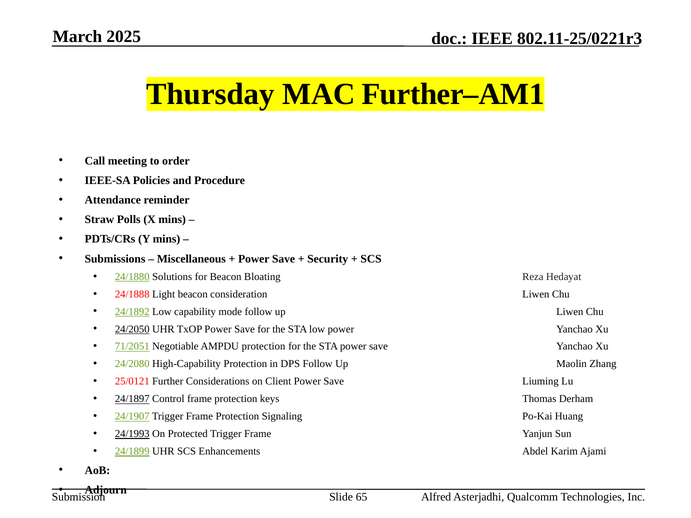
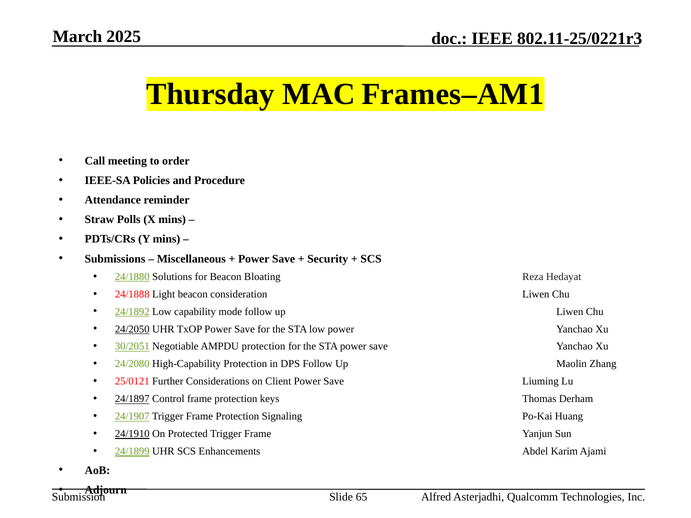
Further–AM1: Further–AM1 -> Frames–AM1 (453, 94)
71/2051: 71/2051 -> 30/2051 (132, 347)
24/1993: 24/1993 -> 24/1910 (132, 434)
